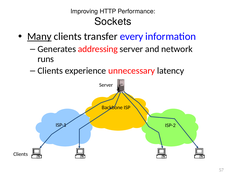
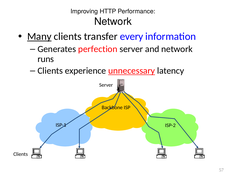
Sockets: Sockets -> Network (113, 22)
addressing: addressing -> perfection (98, 49)
unnecessary underline: none -> present (132, 71)
